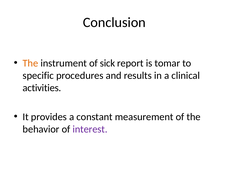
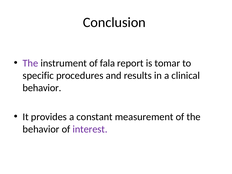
The colour: orange -> purple (30, 63)
sick: sick -> fala (107, 63)
activities: activities -> behavior (42, 88)
